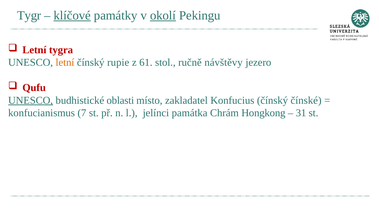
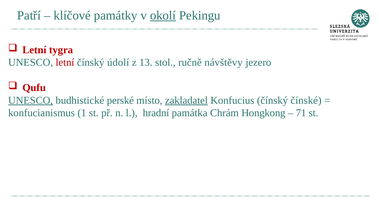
Tygr: Tygr -> Patří (29, 15)
klíčové underline: present -> none (72, 15)
letní colour: orange -> red (65, 62)
rupie: rupie -> údolí (118, 62)
61: 61 -> 13 (146, 62)
oblasti: oblasti -> perské (120, 100)
zakladatel underline: none -> present (186, 100)
7: 7 -> 1 (82, 113)
jelínci: jelínci -> hradní (156, 113)
31: 31 -> 71 (301, 113)
